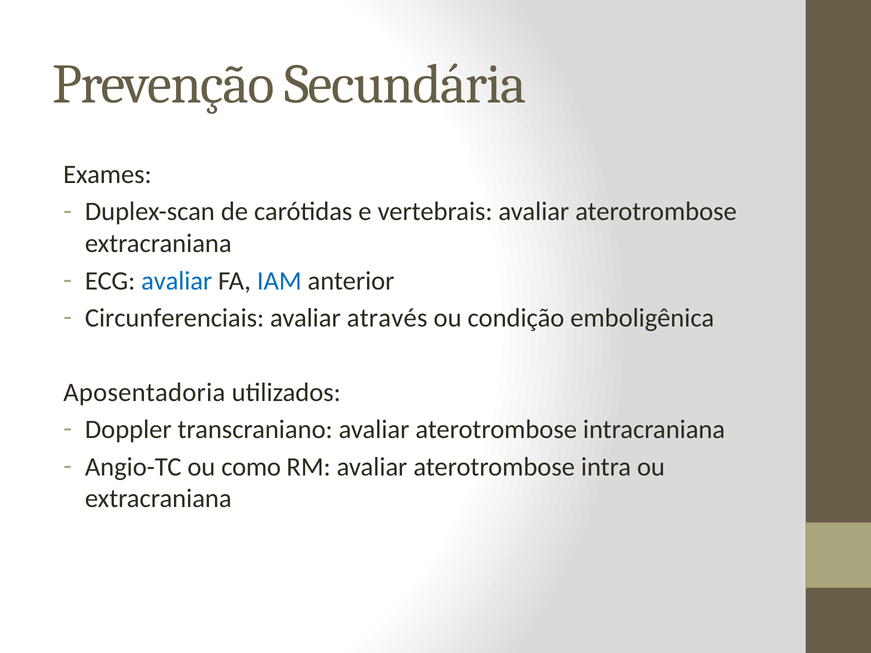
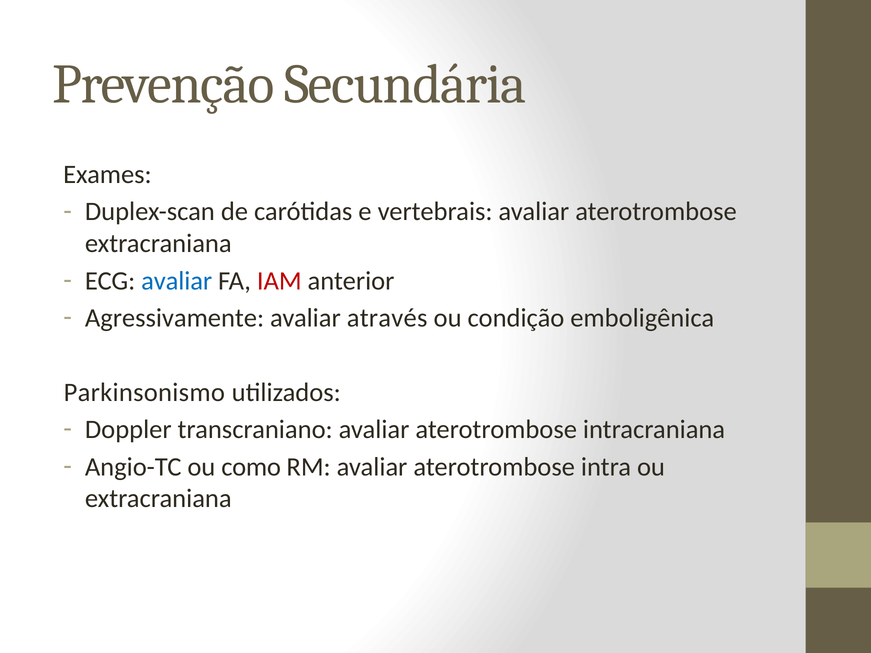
IAM colour: blue -> red (279, 281)
Circunferenciais: Circunferenciais -> Agressivamente (175, 318)
Aposentadoria: Aposentadoria -> Parkinsonismo (144, 392)
